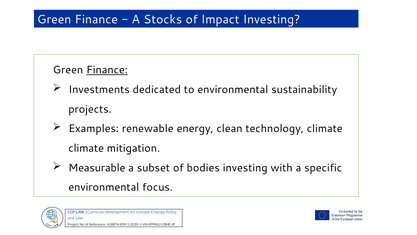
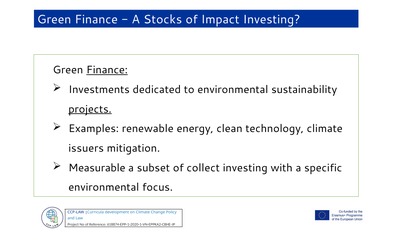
projects underline: none -> present (90, 109)
climate: climate -> issuers (86, 148)
bodies: bodies -> collect (203, 168)
